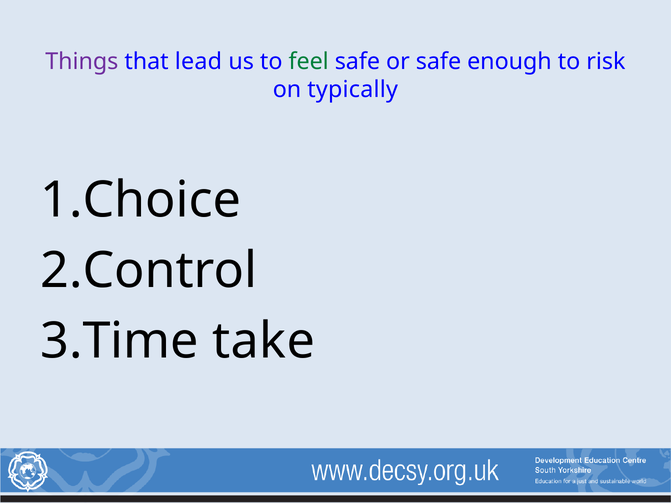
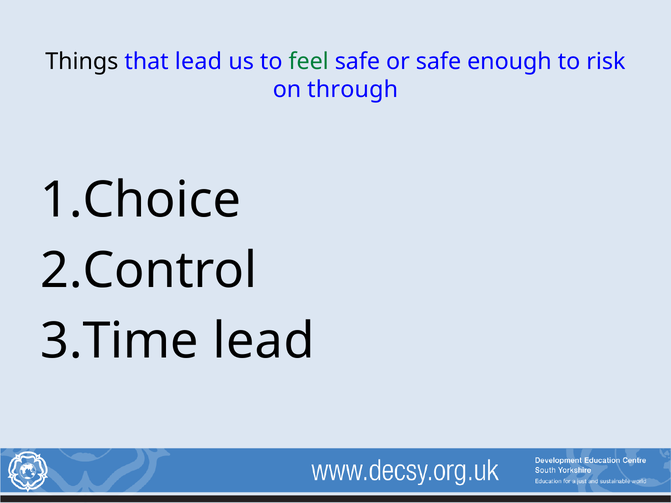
Things colour: purple -> black (82, 62)
typically: typically -> through (353, 90)
take: take -> lead (264, 341)
